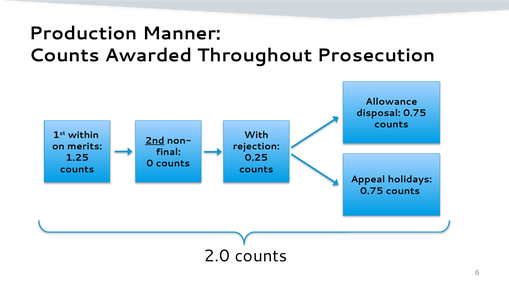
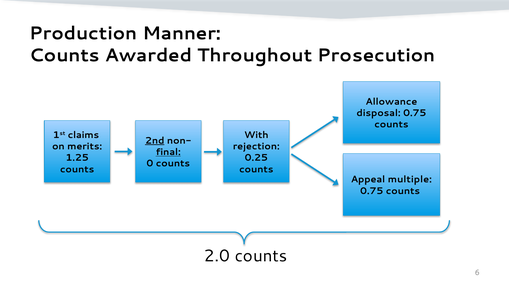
within: within -> claims (83, 135)
final underline: none -> present (168, 152)
holidays: holidays -> multiple (410, 180)
